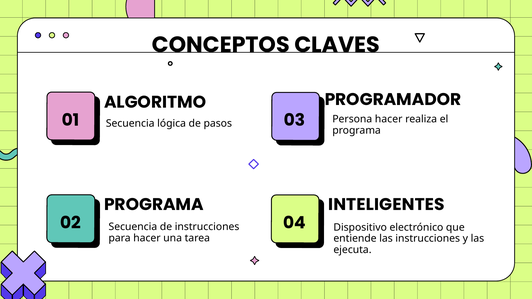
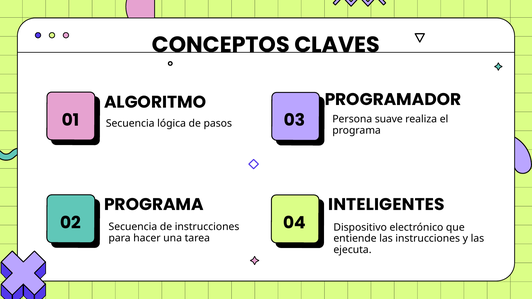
Persona hacer: hacer -> suave (389, 119)
